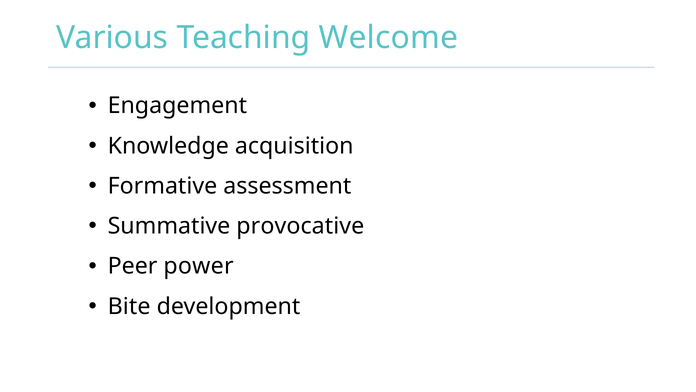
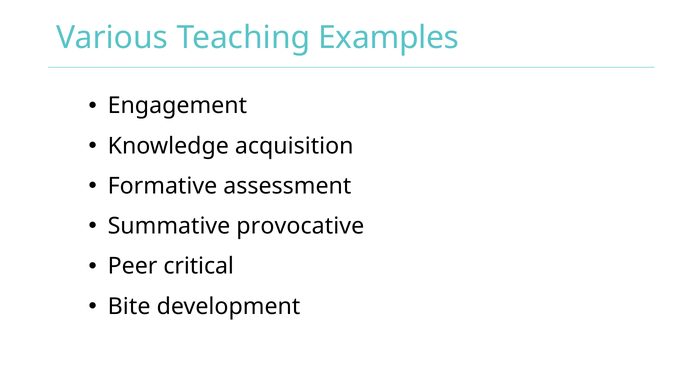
Welcome: Welcome -> Examples (389, 38)
power: power -> critical (199, 266)
